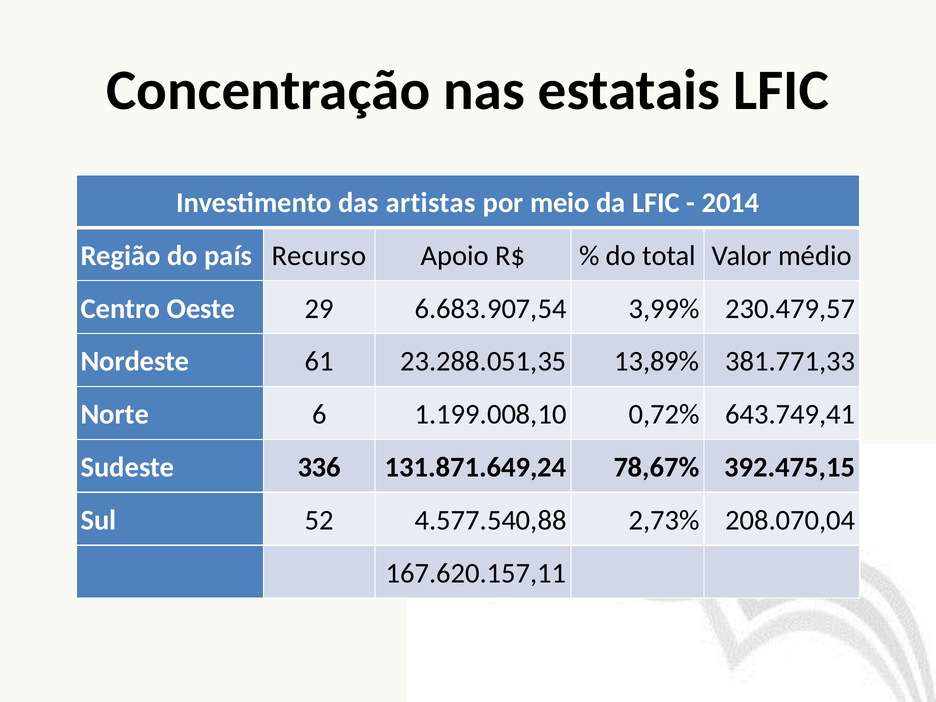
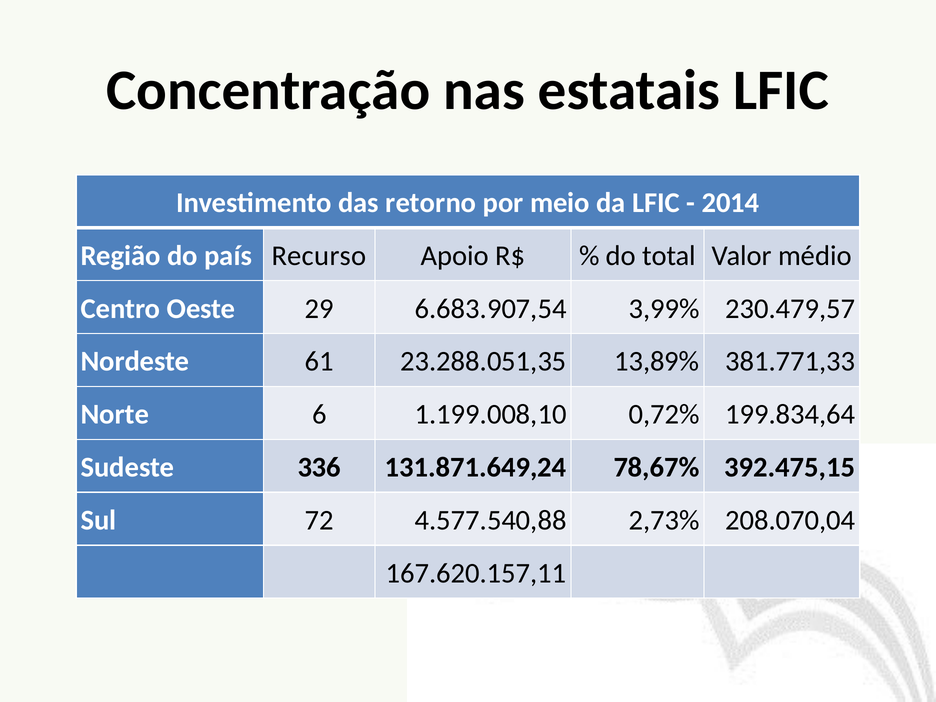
artistas: artistas -> retorno (431, 203)
643.749,41: 643.749,41 -> 199.834,64 (790, 414)
52: 52 -> 72 (319, 520)
